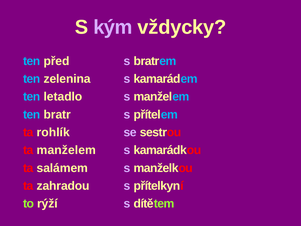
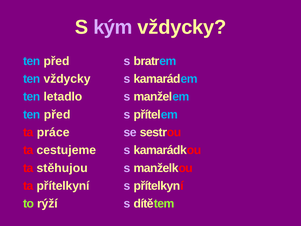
ten zelenina: zelenina -> vždycky (67, 79)
bratr: bratr -> před (57, 114)
rohlík: rohlík -> práce (53, 132)
ta manželem: manželem -> cestujeme (66, 150)
salámem: salámem -> stěhujou (62, 168)
ta zahradou: zahradou -> přítelkyní (63, 186)
